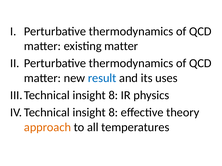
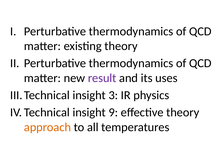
existing matter: matter -> theory (121, 46)
result colour: blue -> purple (102, 78)
8: 8 -> 3 (113, 96)
8: 8 -> 9 (113, 113)
